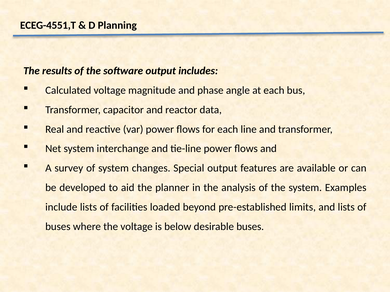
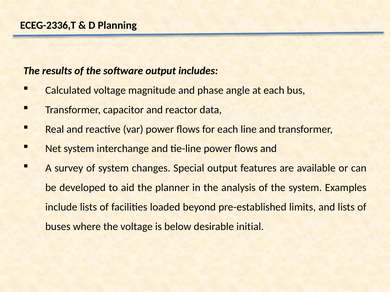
ECEG-4551,T: ECEG-4551,T -> ECEG-2336,T (48, 25)
desirable buses: buses -> initial (250, 227)
